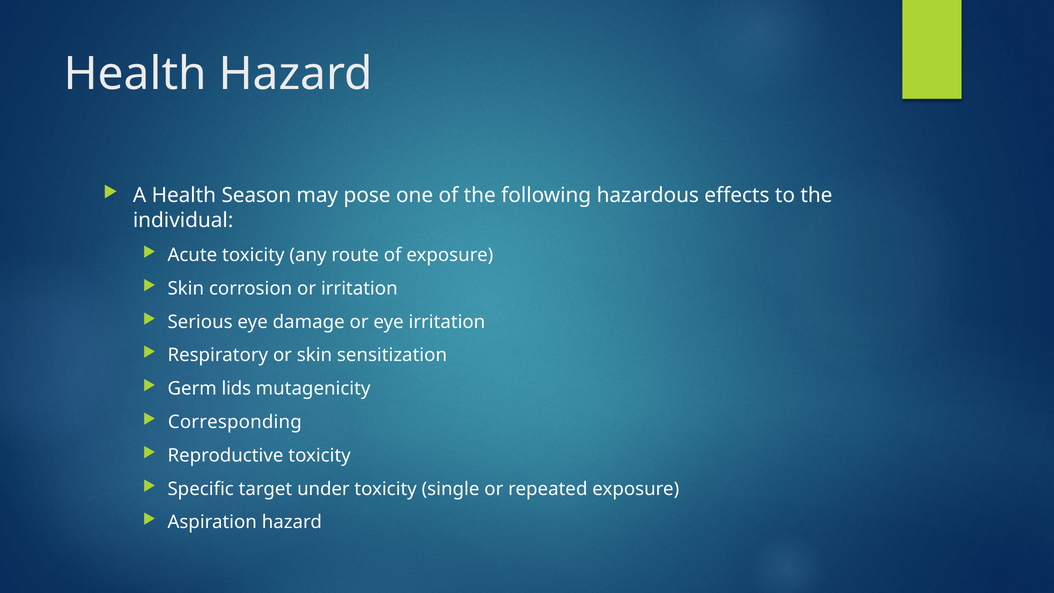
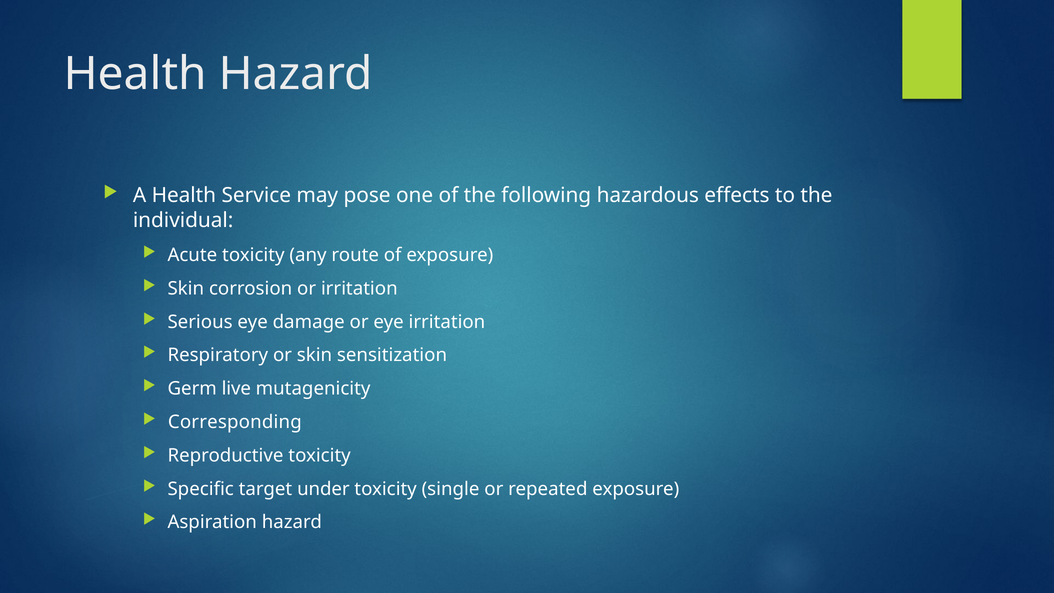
Season: Season -> Service (256, 195)
lids: lids -> live (236, 389)
